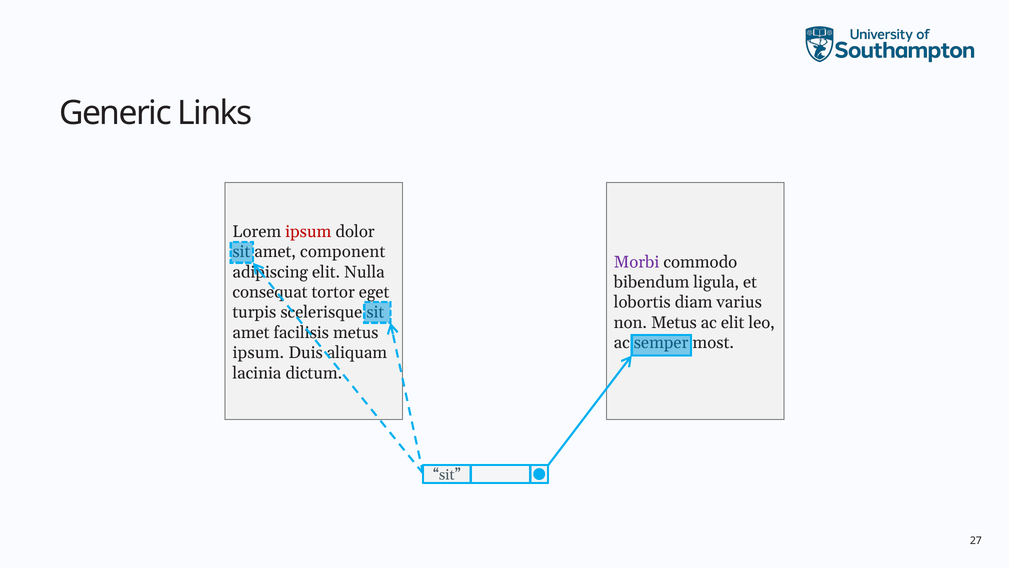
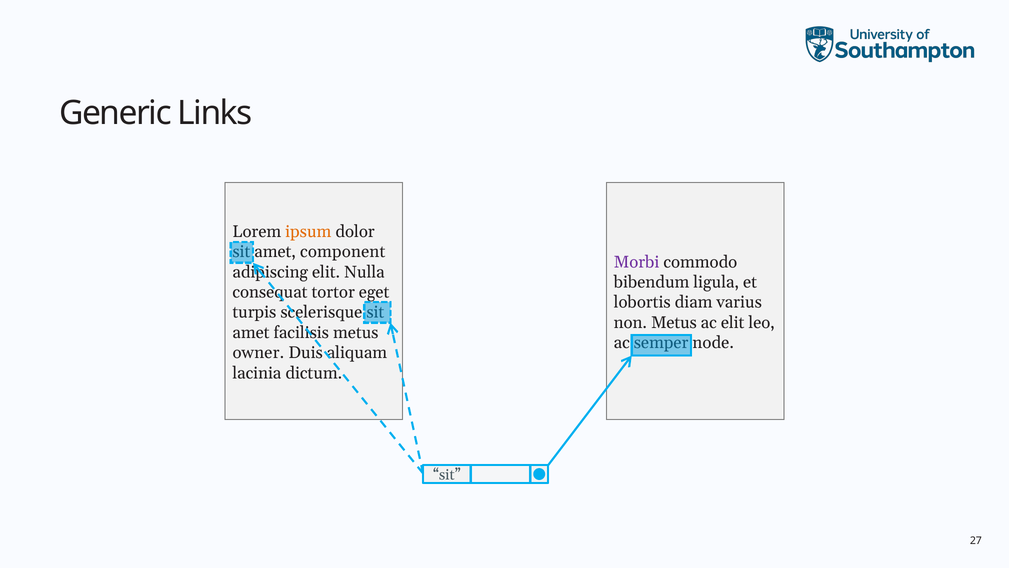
ipsum colour: red -> orange (308, 232)
most: most -> node (713, 342)
ipsum: ipsum -> owner (258, 353)
